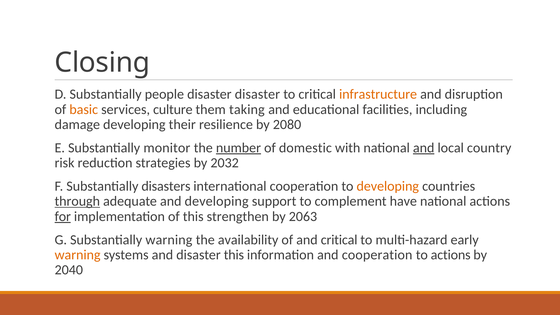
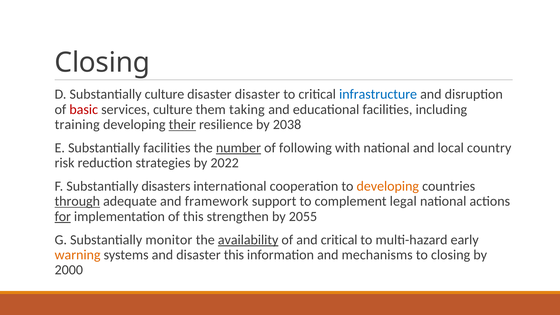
Substantially people: people -> culture (164, 94)
infrastructure colour: orange -> blue (378, 94)
basic colour: orange -> red (84, 109)
damage: damage -> training (77, 125)
their underline: none -> present (182, 125)
2080: 2080 -> 2038 (287, 125)
Substantially monitor: monitor -> facilities (167, 148)
domestic: domestic -> following (305, 148)
and underline: present -> none (424, 148)
2032: 2032 -> 2022 (225, 163)
and developing: developing -> framework (217, 201)
have: have -> legal (403, 201)
2063: 2063 -> 2055 (303, 216)
Substantially warning: warning -> monitor (169, 240)
availability underline: none -> present (248, 240)
and cooperation: cooperation -> mechanisms (377, 255)
to actions: actions -> closing (451, 255)
2040: 2040 -> 2000 (69, 270)
